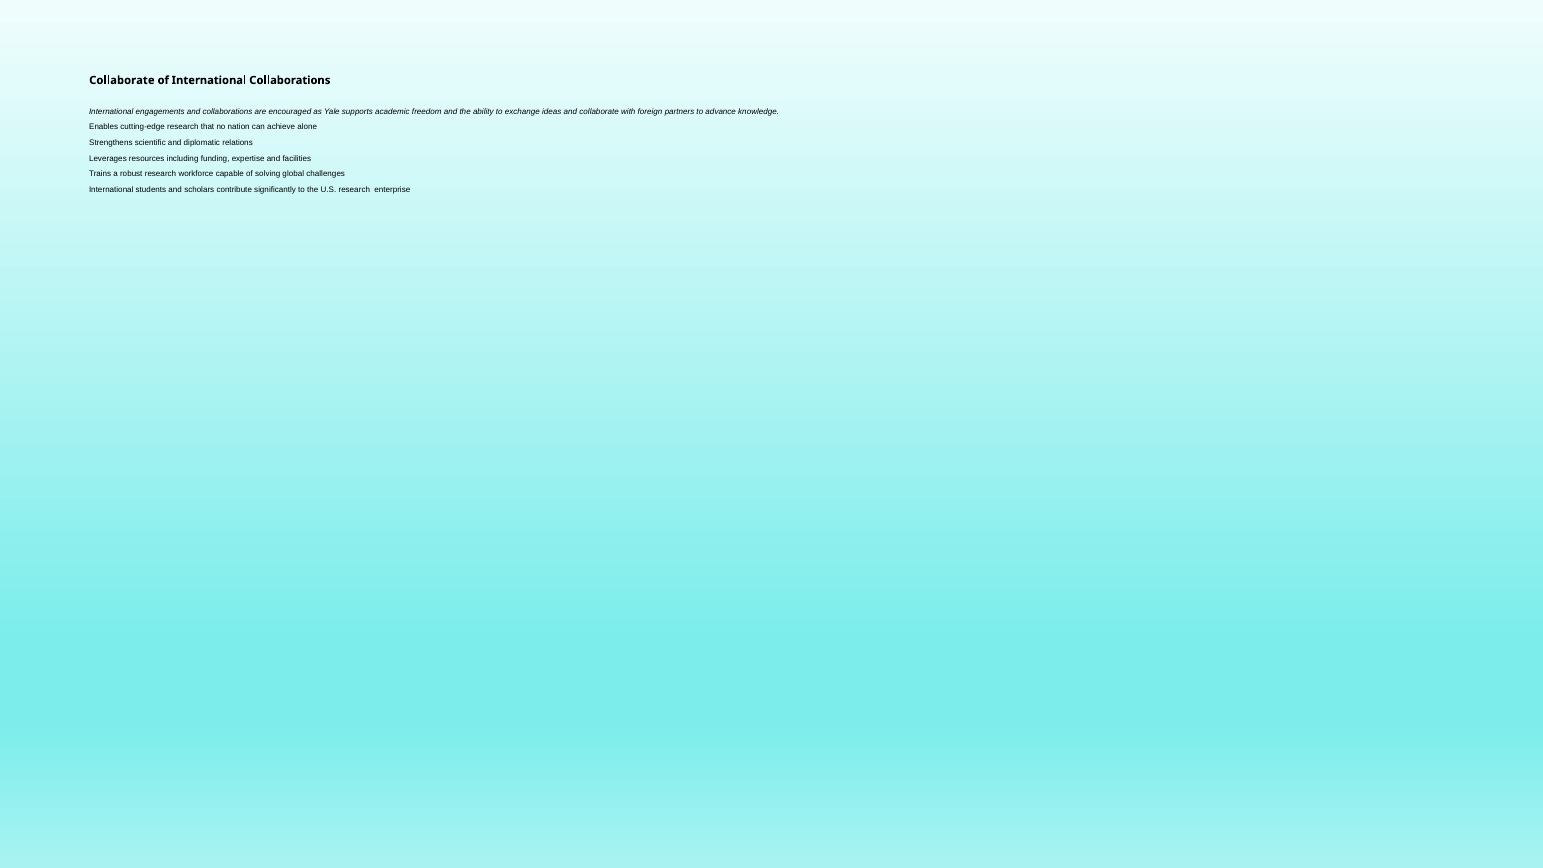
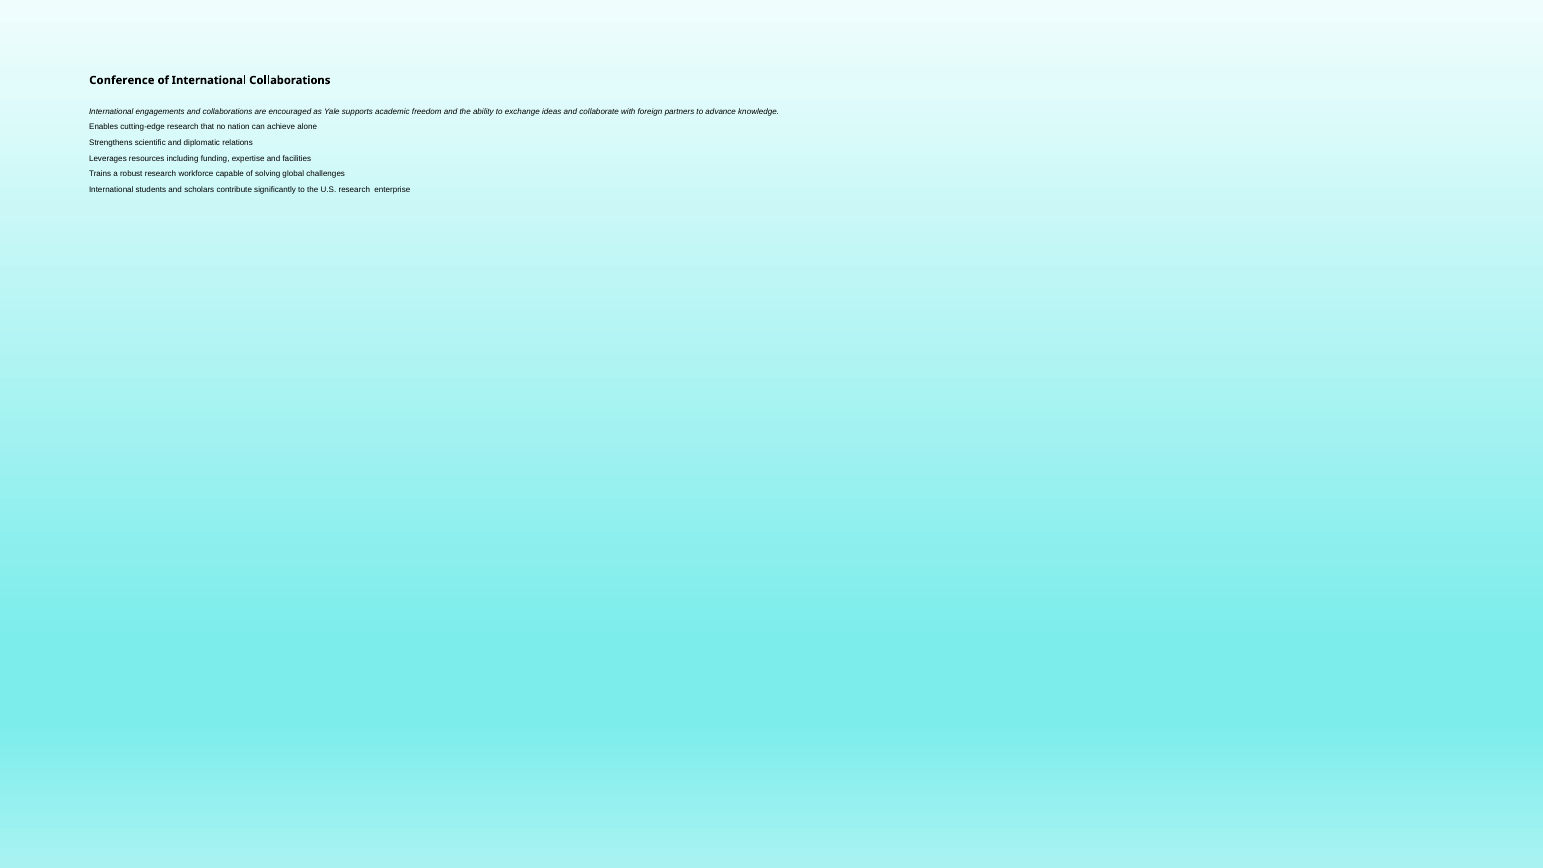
Collaborate: Collaborate -> Conference (122, 80)
